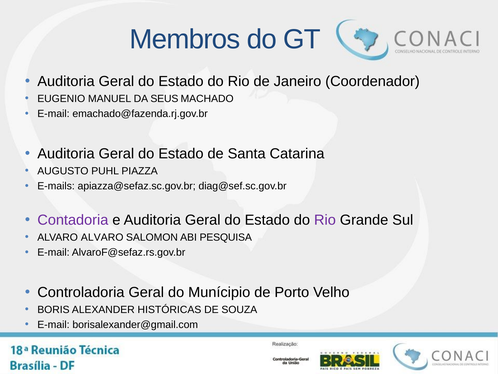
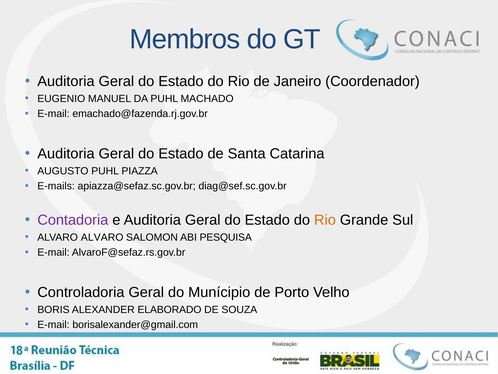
DA SEUS: SEUS -> PUHL (164, 99)
Rio colour: purple -> orange (325, 220)
HISTÓRICAS: HISTÓRICAS -> ELABORADO (169, 309)
